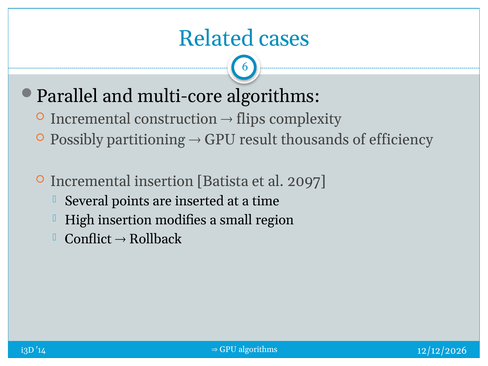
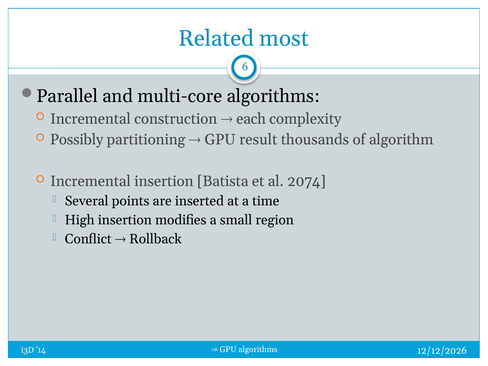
cases: cases -> most (284, 38)
flips: flips -> each (251, 119)
efficiency: efficiency -> algorithm (401, 140)
2097: 2097 -> 2074 (307, 181)
